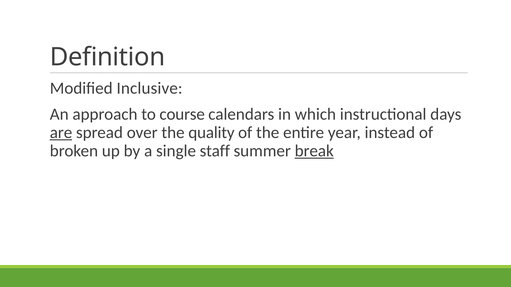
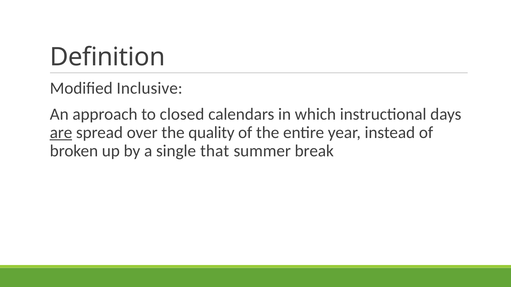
course: course -> closed (182, 114)
staff: staff -> that (215, 151)
break underline: present -> none (314, 151)
